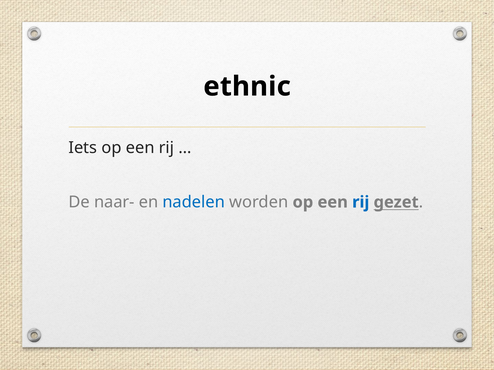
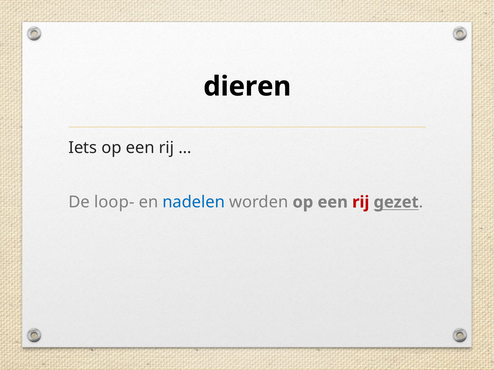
ethnic: ethnic -> dieren (247, 87)
naar-: naar- -> loop- (114, 202)
rij colour: blue -> red (361, 202)
